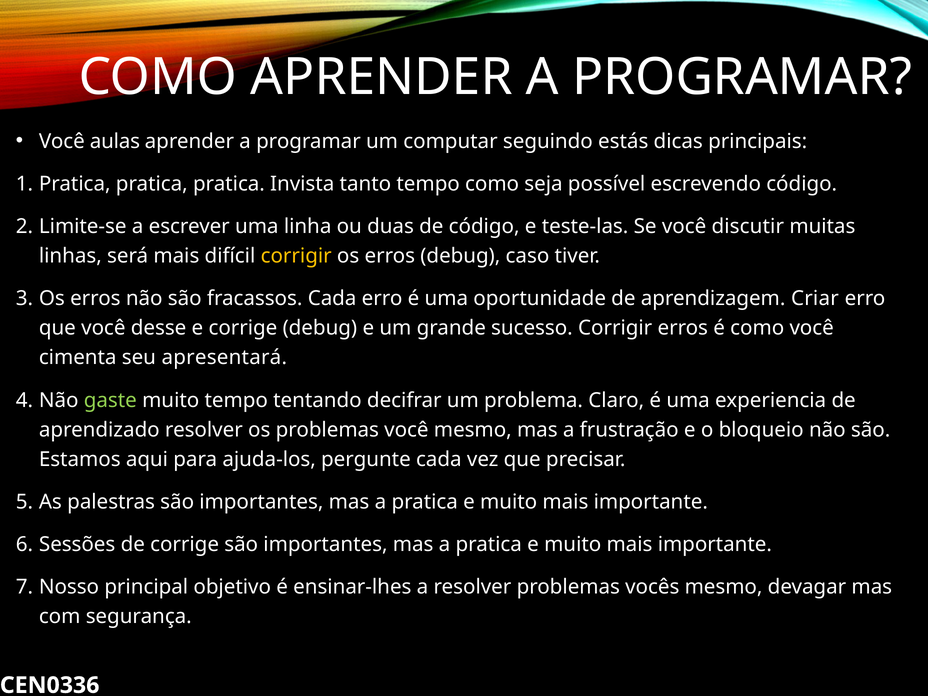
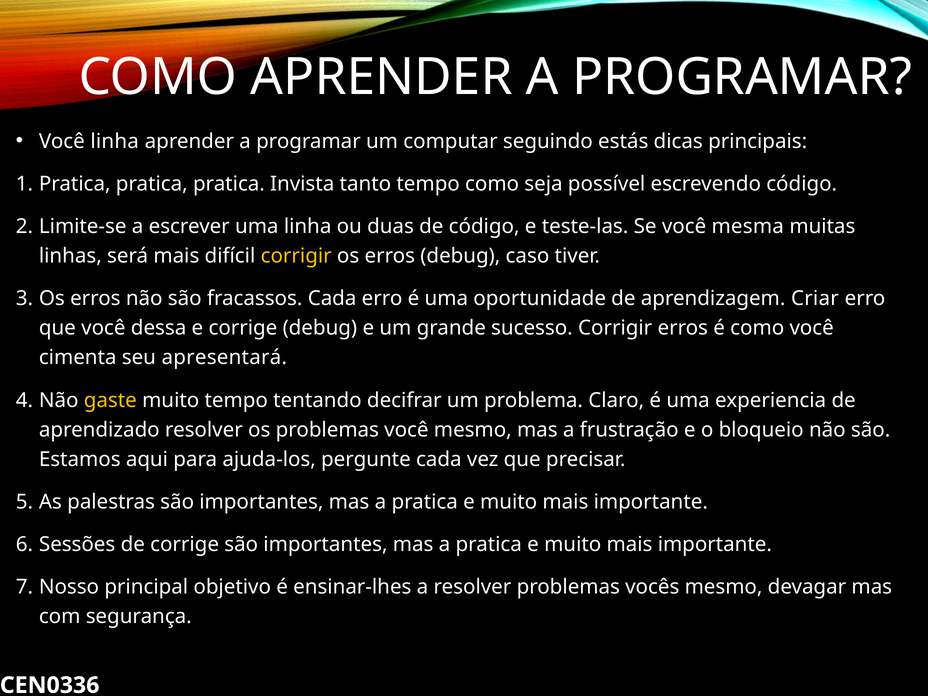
Você aulas: aulas -> linha (115, 141)
discutir: discutir -> mesma (748, 226)
desse: desse -> dessa (159, 328)
gaste colour: light green -> yellow (110, 400)
